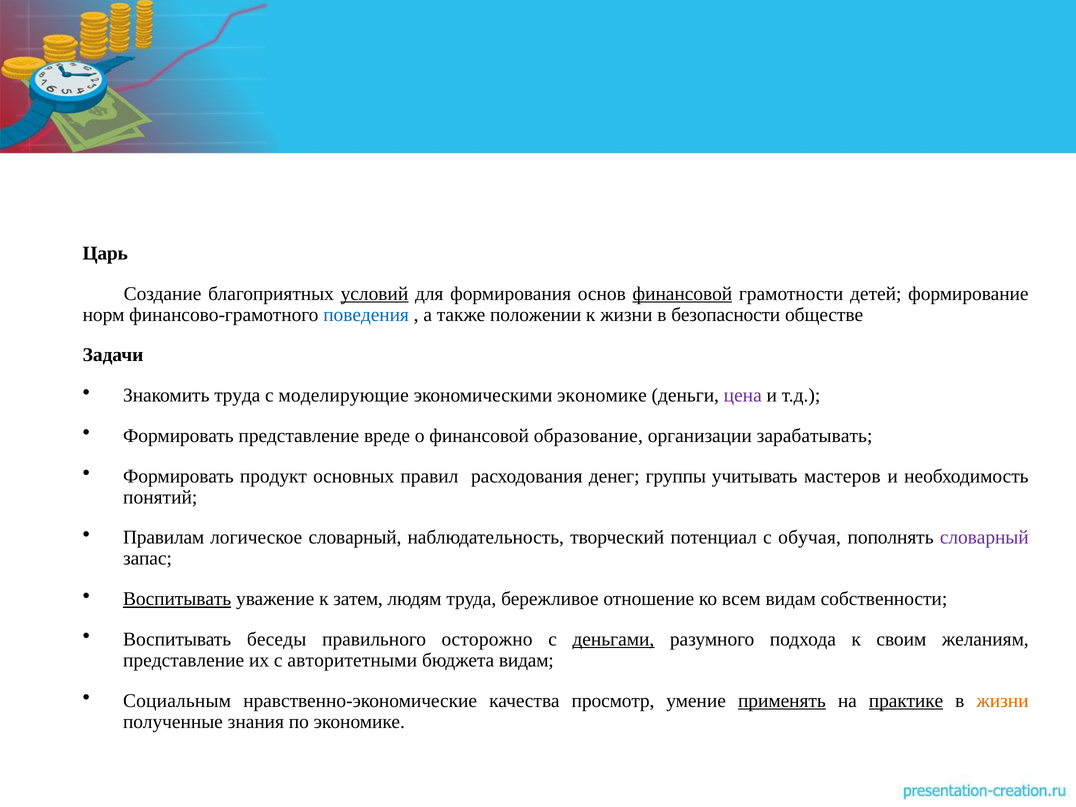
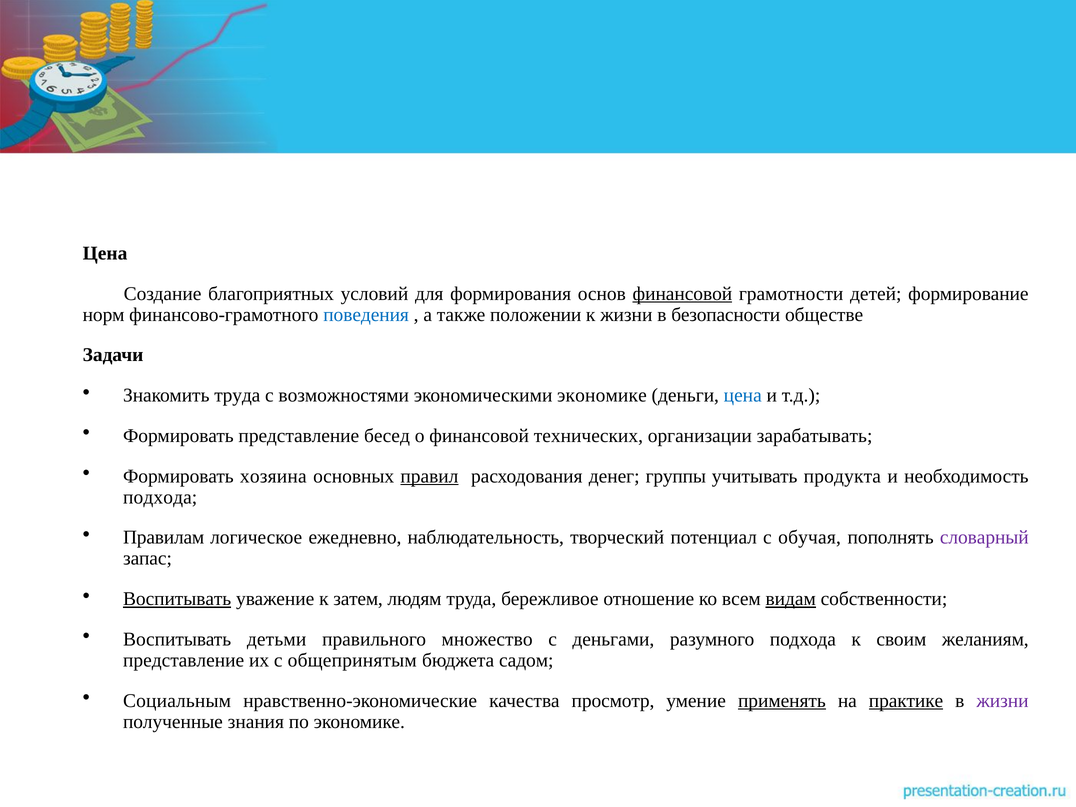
Царь: Царь -> Цена (105, 253)
условий underline: present -> none (374, 294)
моделирующие: моделирующие -> возможностями (344, 395)
цена colour: purple -> blue (743, 395)
вреде: вреде -> бесед (387, 436)
образование: образование -> технических (588, 436)
продукт: продукт -> хозяина (273, 476)
правил underline: none -> present (429, 476)
мастеров: мастеров -> продукта (842, 476)
понятий: понятий -> подхода (160, 497)
логическое словарный: словарный -> ежедневно (355, 537)
видам underline: none -> present (791, 599)
беседы: беседы -> детьми (277, 639)
осторожно: осторожно -> множество (487, 639)
деньгами underline: present -> none (613, 639)
авторитетными: авторитетными -> общепринятым (352, 660)
бюджета видам: видам -> садом (526, 660)
жизни colour: orange -> purple (1002, 701)
